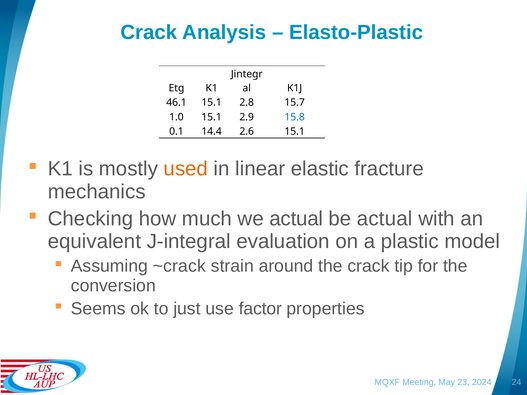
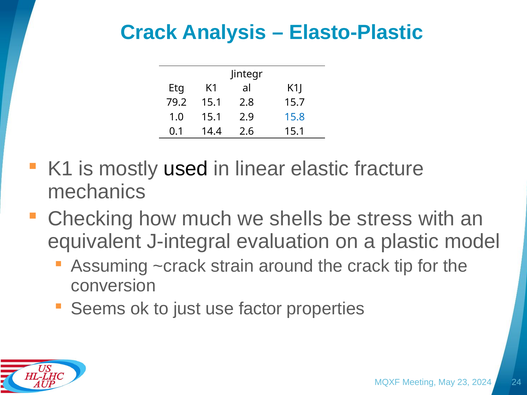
46.1: 46.1 -> 79.2 (176, 103)
used colour: orange -> black (186, 169)
we actual: actual -> shells (296, 219)
be actual: actual -> stress (385, 219)
